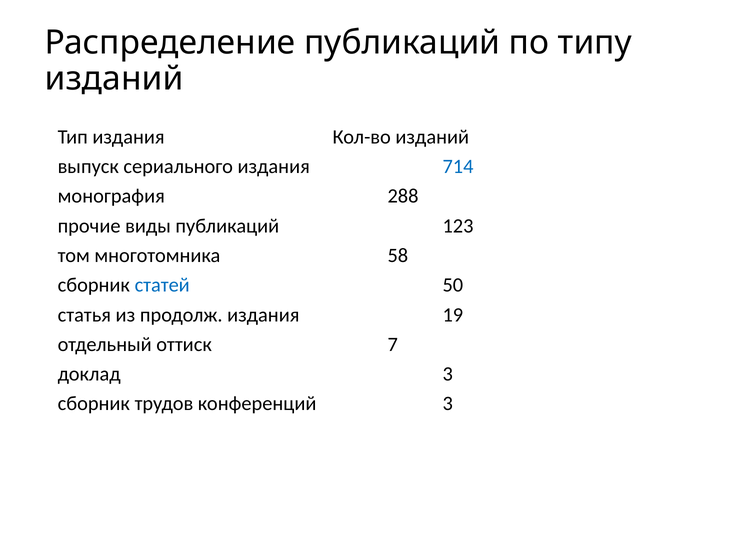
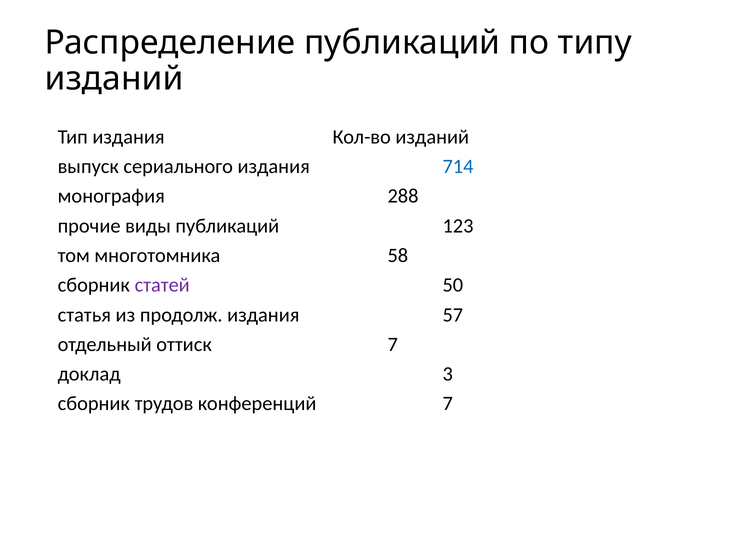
статей colour: blue -> purple (162, 285)
19: 19 -> 57 (453, 315)
конференций 3: 3 -> 7 (448, 404)
